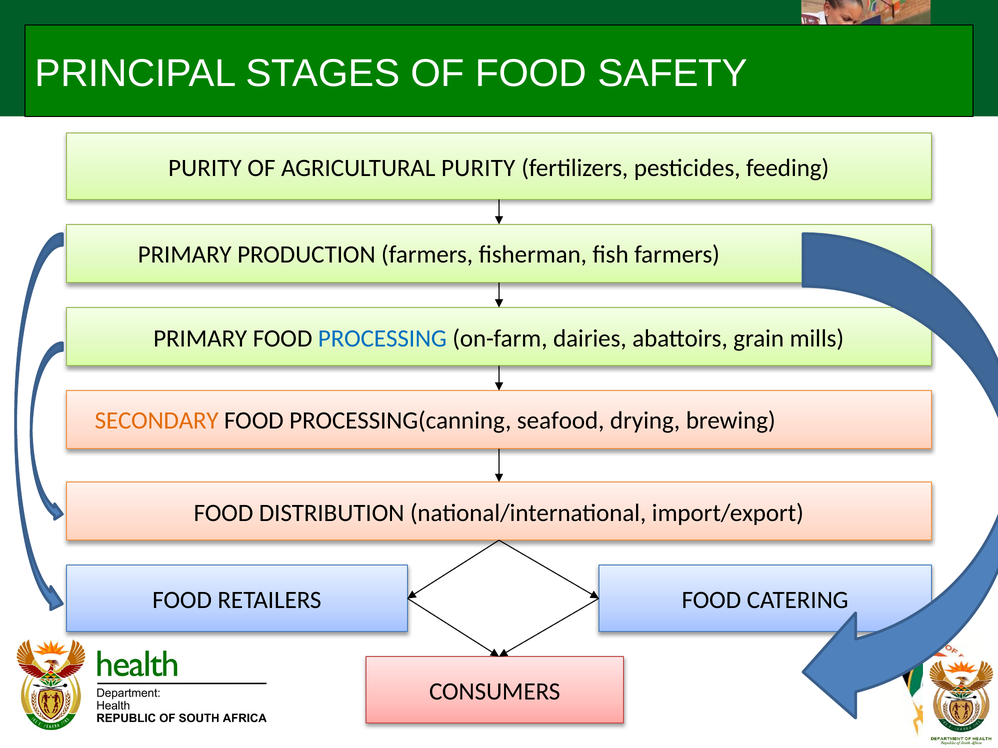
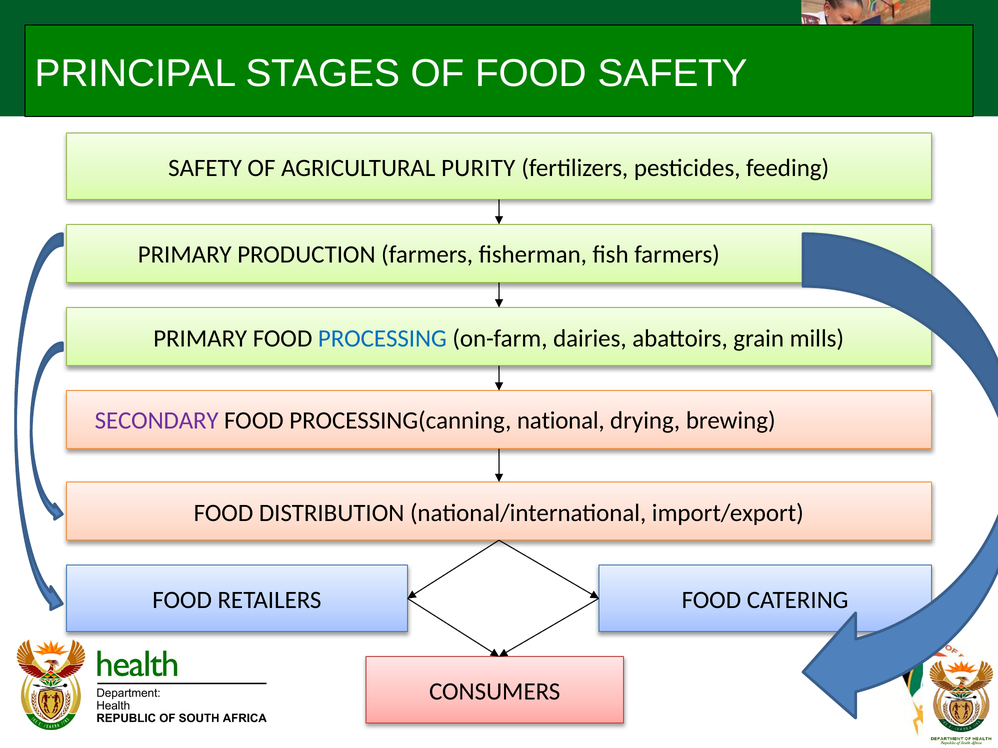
PURITY: PURITY -> SAFETY (205, 168)
SECONDARY colour: orange -> purple (157, 421)
seafood: seafood -> national (561, 421)
